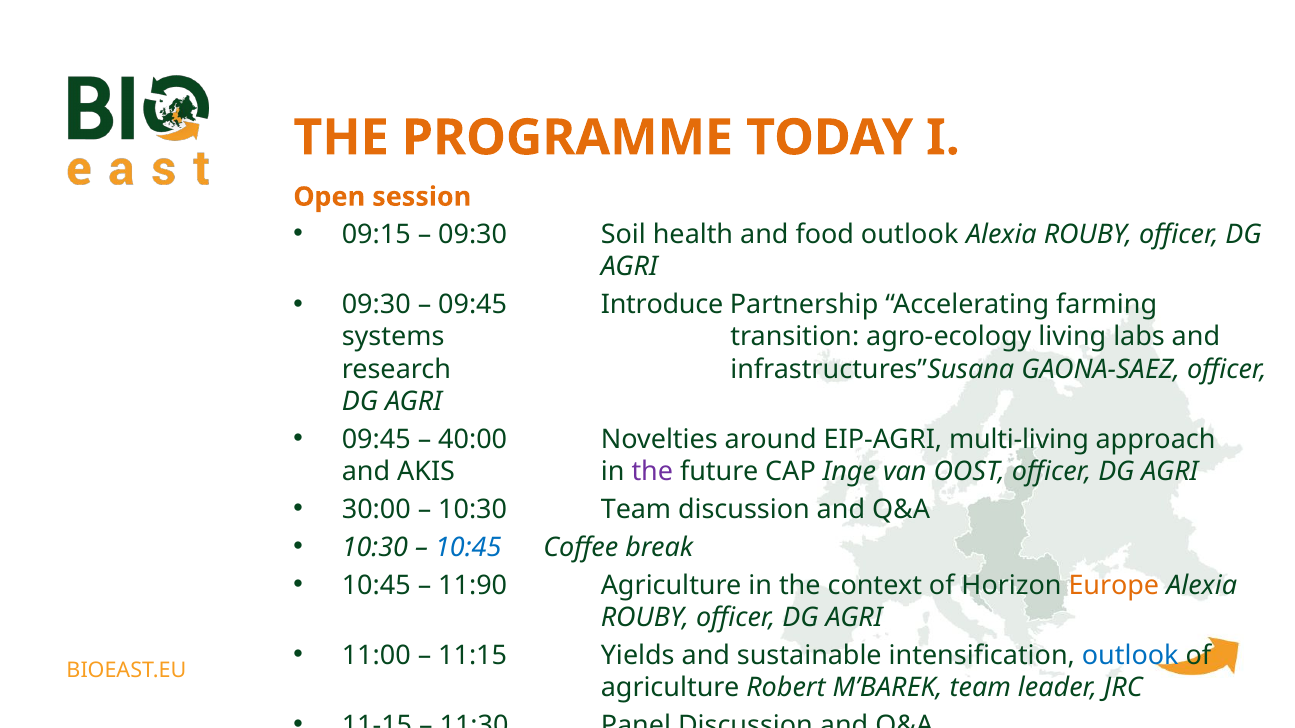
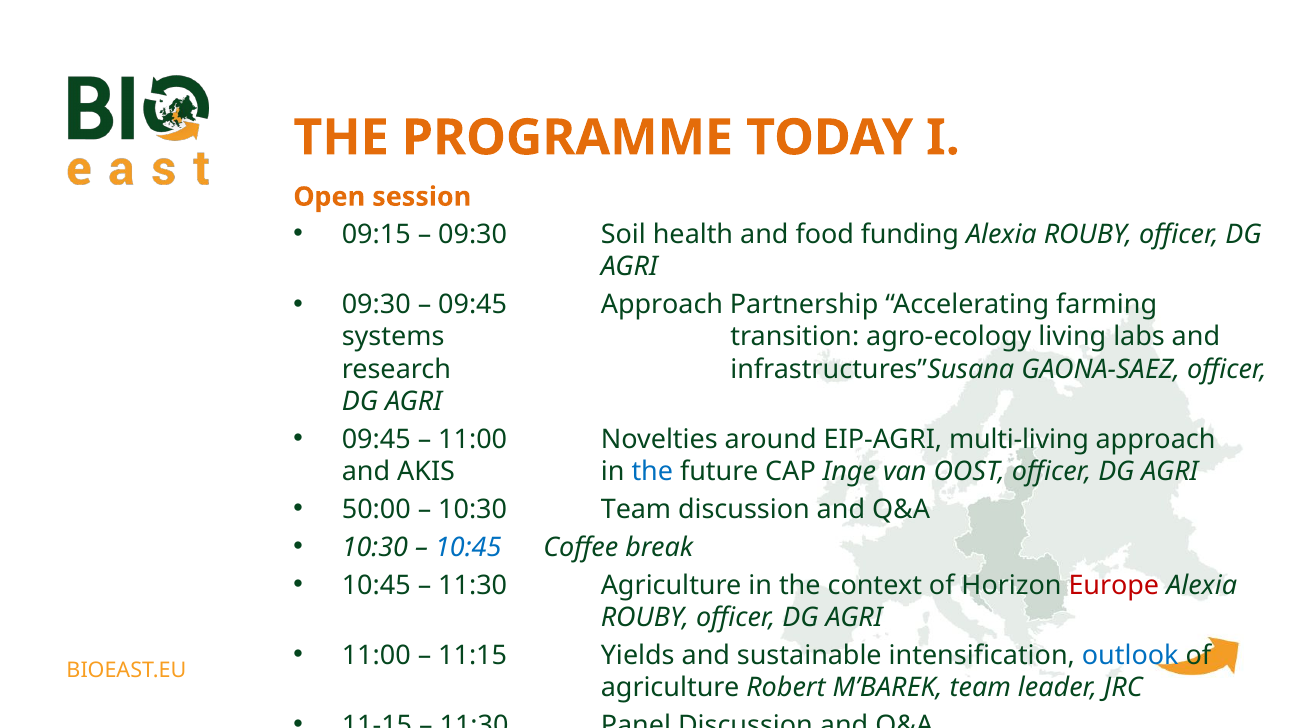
food outlook: outlook -> funding (910, 235)
09:45 Introduce: Introduce -> Approach (662, 305)
40:00: 40:00 -> 11:00 (473, 440)
the colour: purple -> blue (652, 472)
30:00: 30:00 -> 50:00 (376, 510)
11:90: 11:90 -> 11:30 (473, 586)
Europe colour: orange -> red (1114, 586)
